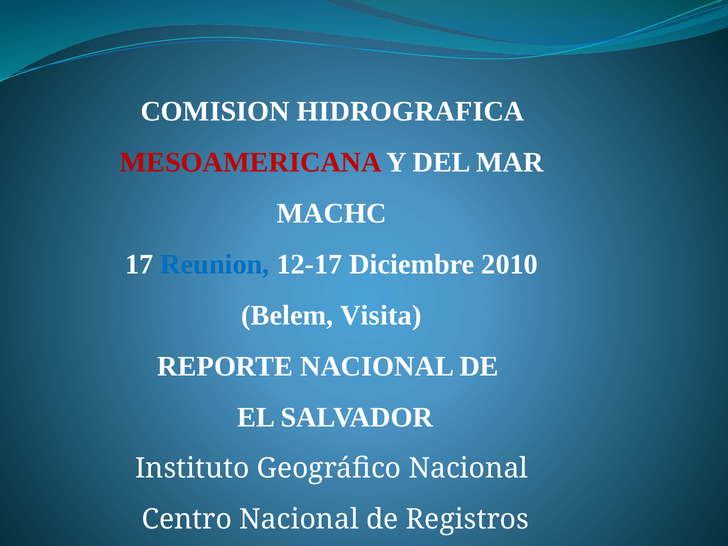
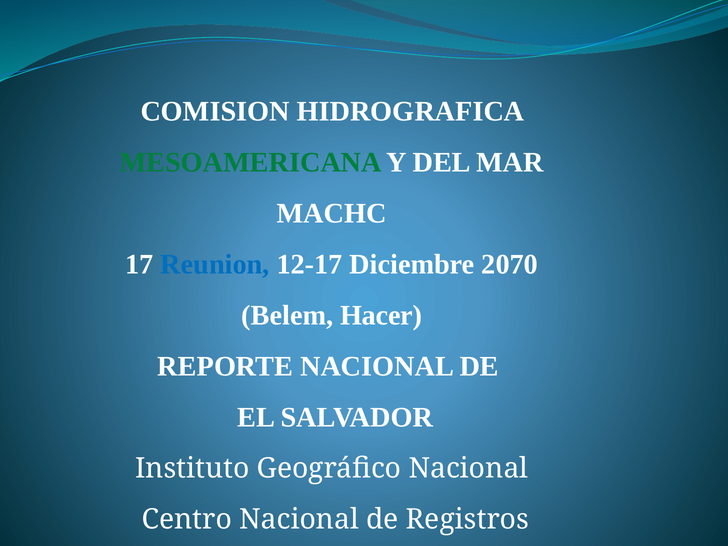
MESOAMERICANA colour: red -> green (251, 162)
2010: 2010 -> 2070 (510, 264)
Visita: Visita -> Hacer (381, 315)
